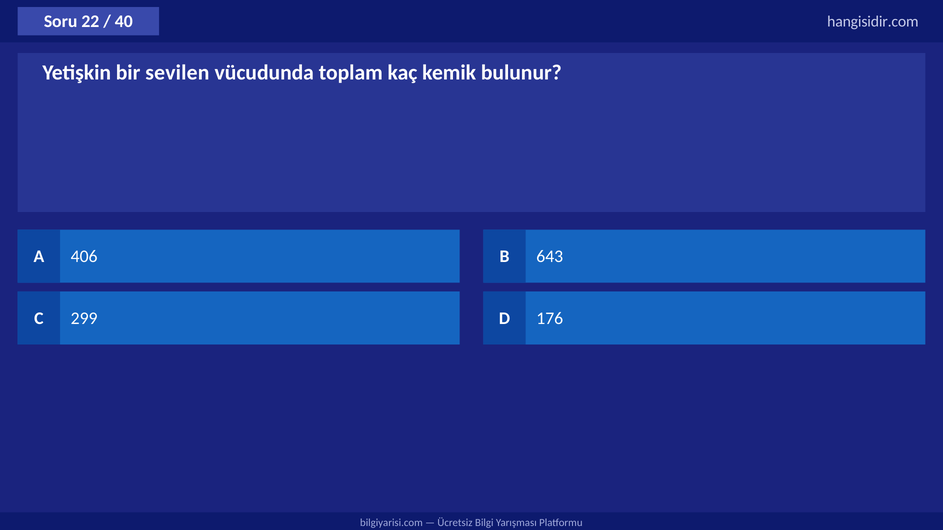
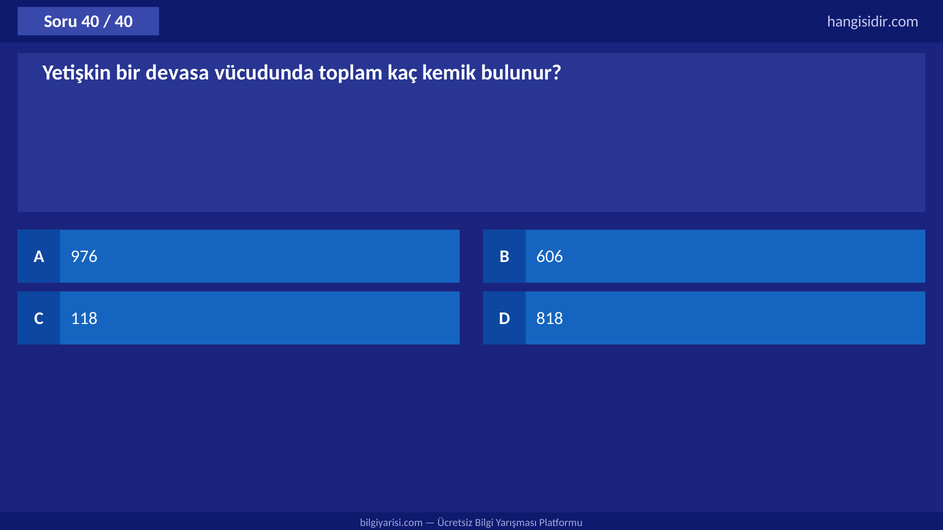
Soru 22: 22 -> 40 (90, 22)
sevilen: sevilen -> devasa (177, 73)
406: 406 -> 976 (84, 257)
643: 643 -> 606 (550, 257)
299: 299 -> 118 (84, 318)
176: 176 -> 818 (550, 318)
